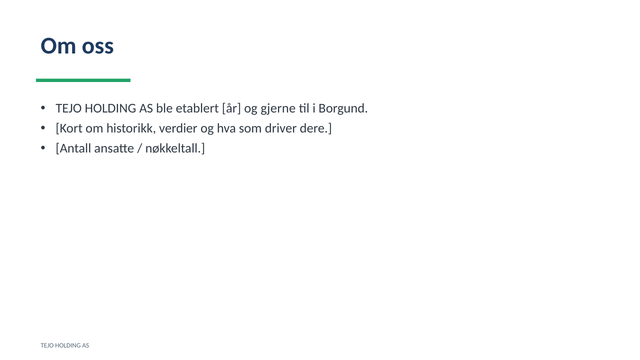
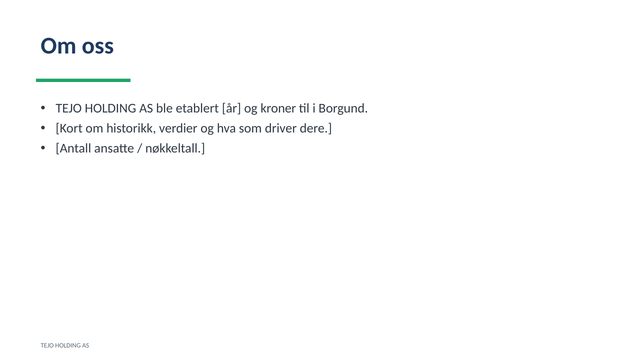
gjerne: gjerne -> kroner (278, 108)
